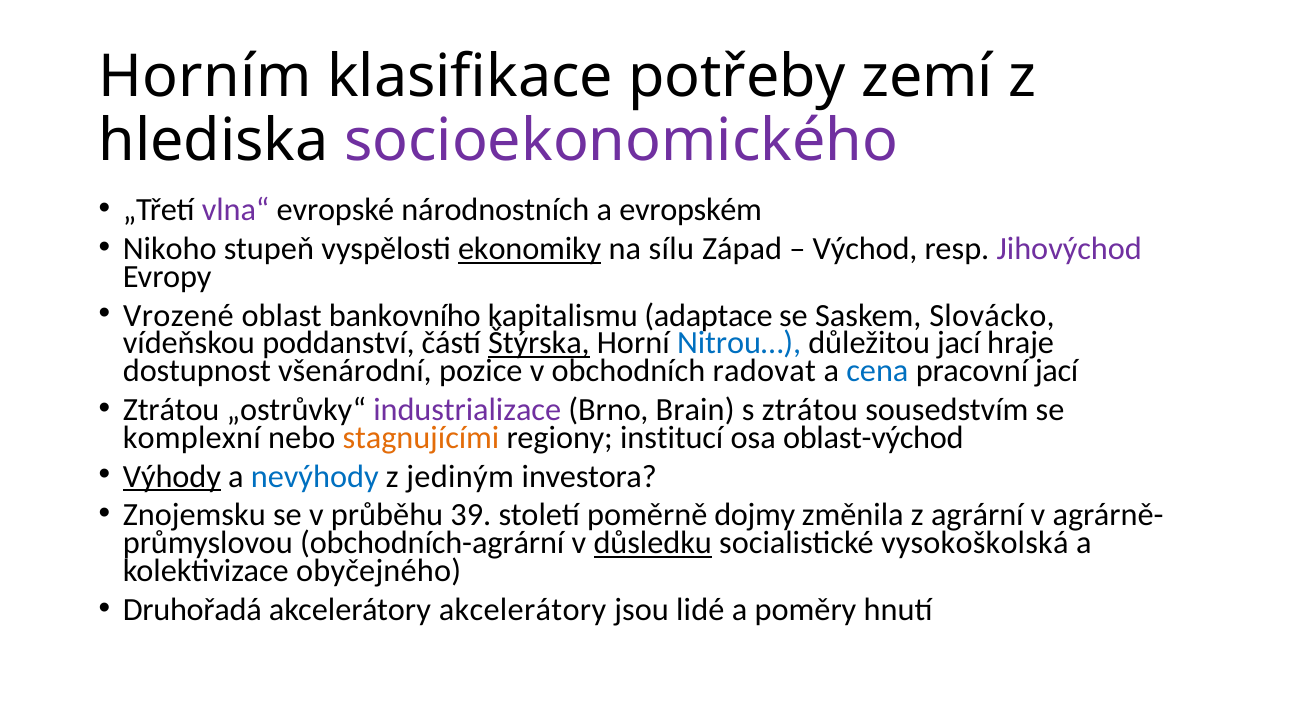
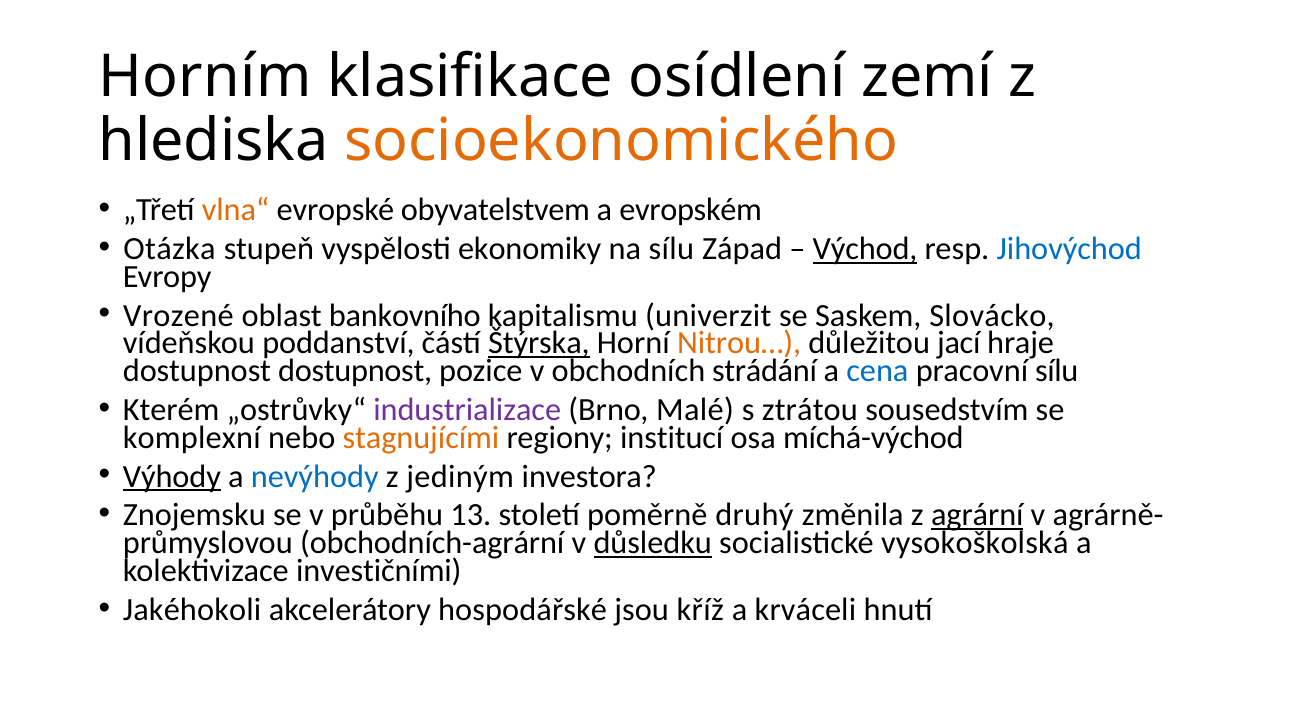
potřeby: potřeby -> osídlení (737, 77)
socioekonomického colour: purple -> orange (621, 141)
vlna“ colour: purple -> orange (236, 210)
národnostních: národnostních -> obyvatelstvem (495, 210)
Nikoho: Nikoho -> Otázka (170, 249)
ekonomiky underline: present -> none (530, 249)
Východ underline: none -> present (865, 249)
Jihovýchod colour: purple -> blue (1069, 249)
adaptace: adaptace -> univerzit (708, 315)
Nitrou… colour: blue -> orange (739, 343)
dostupnost všenárodní: všenárodní -> dostupnost (355, 371)
radovat: radovat -> strádání (765, 371)
pracovní jací: jací -> sílu (1057, 371)
Ztrátou: Ztrátou -> Kterém (171, 410)
Brain: Brain -> Malé (695, 410)
oblast-východ: oblast-východ -> míchá-východ (873, 438)
39: 39 -> 13 (471, 515)
dojmy: dojmy -> druhý (754, 515)
agrární underline: none -> present (977, 515)
obyčejného: obyčejného -> investičními (379, 571)
Druhořadá: Druhořadá -> Jakéhokoli (192, 610)
akcelerátory akcelerátory: akcelerátory -> hospodářské (523, 610)
lidé: lidé -> kříž (700, 610)
poměry: poměry -> krváceli (805, 610)
